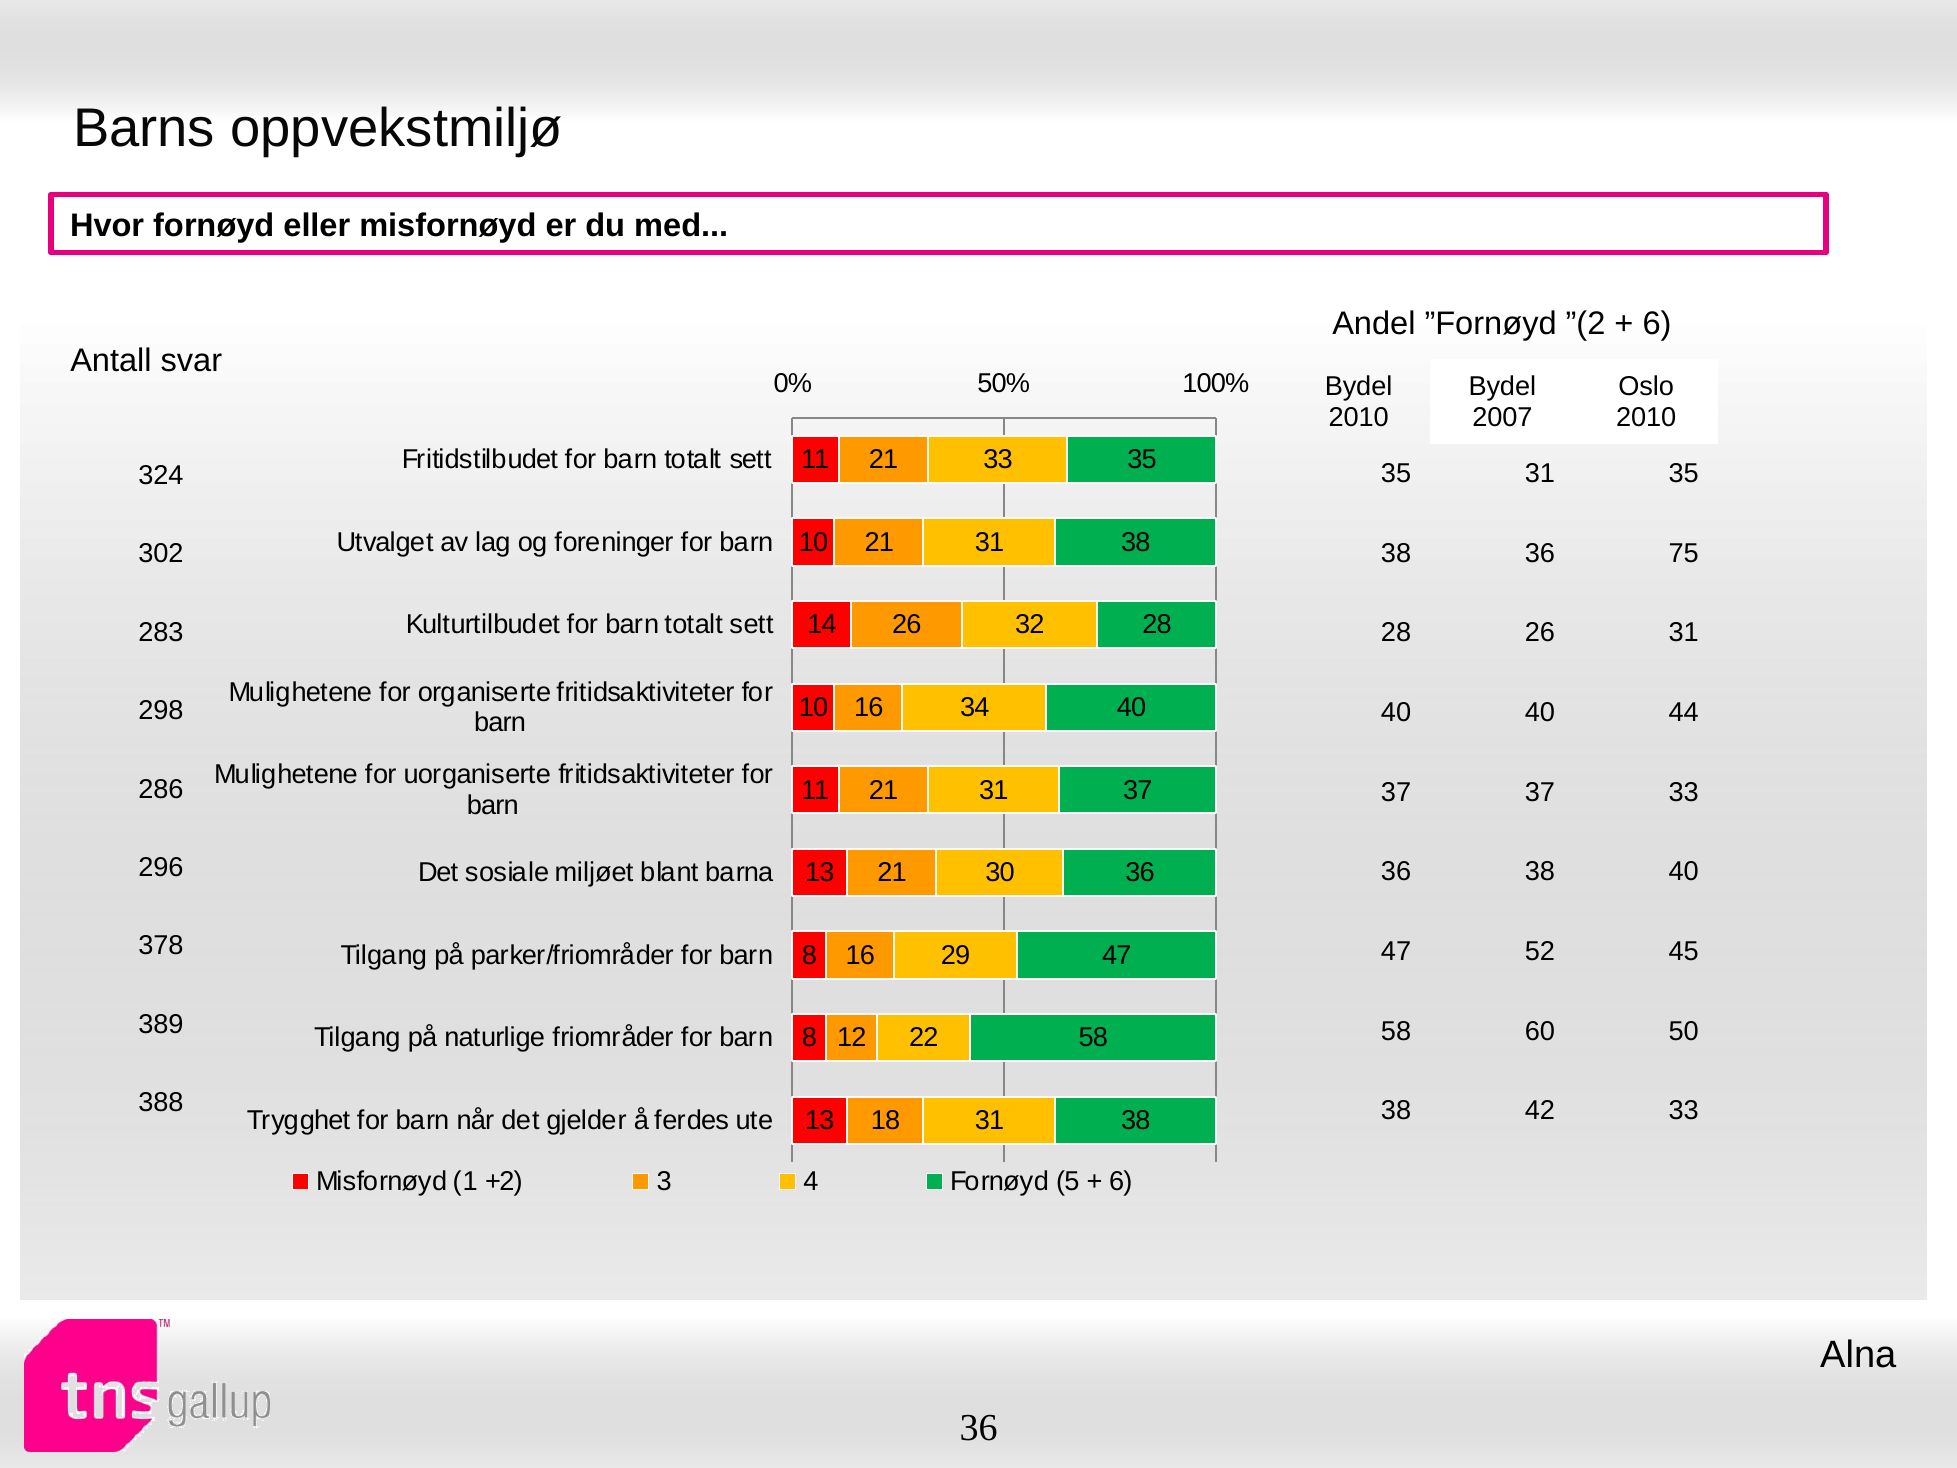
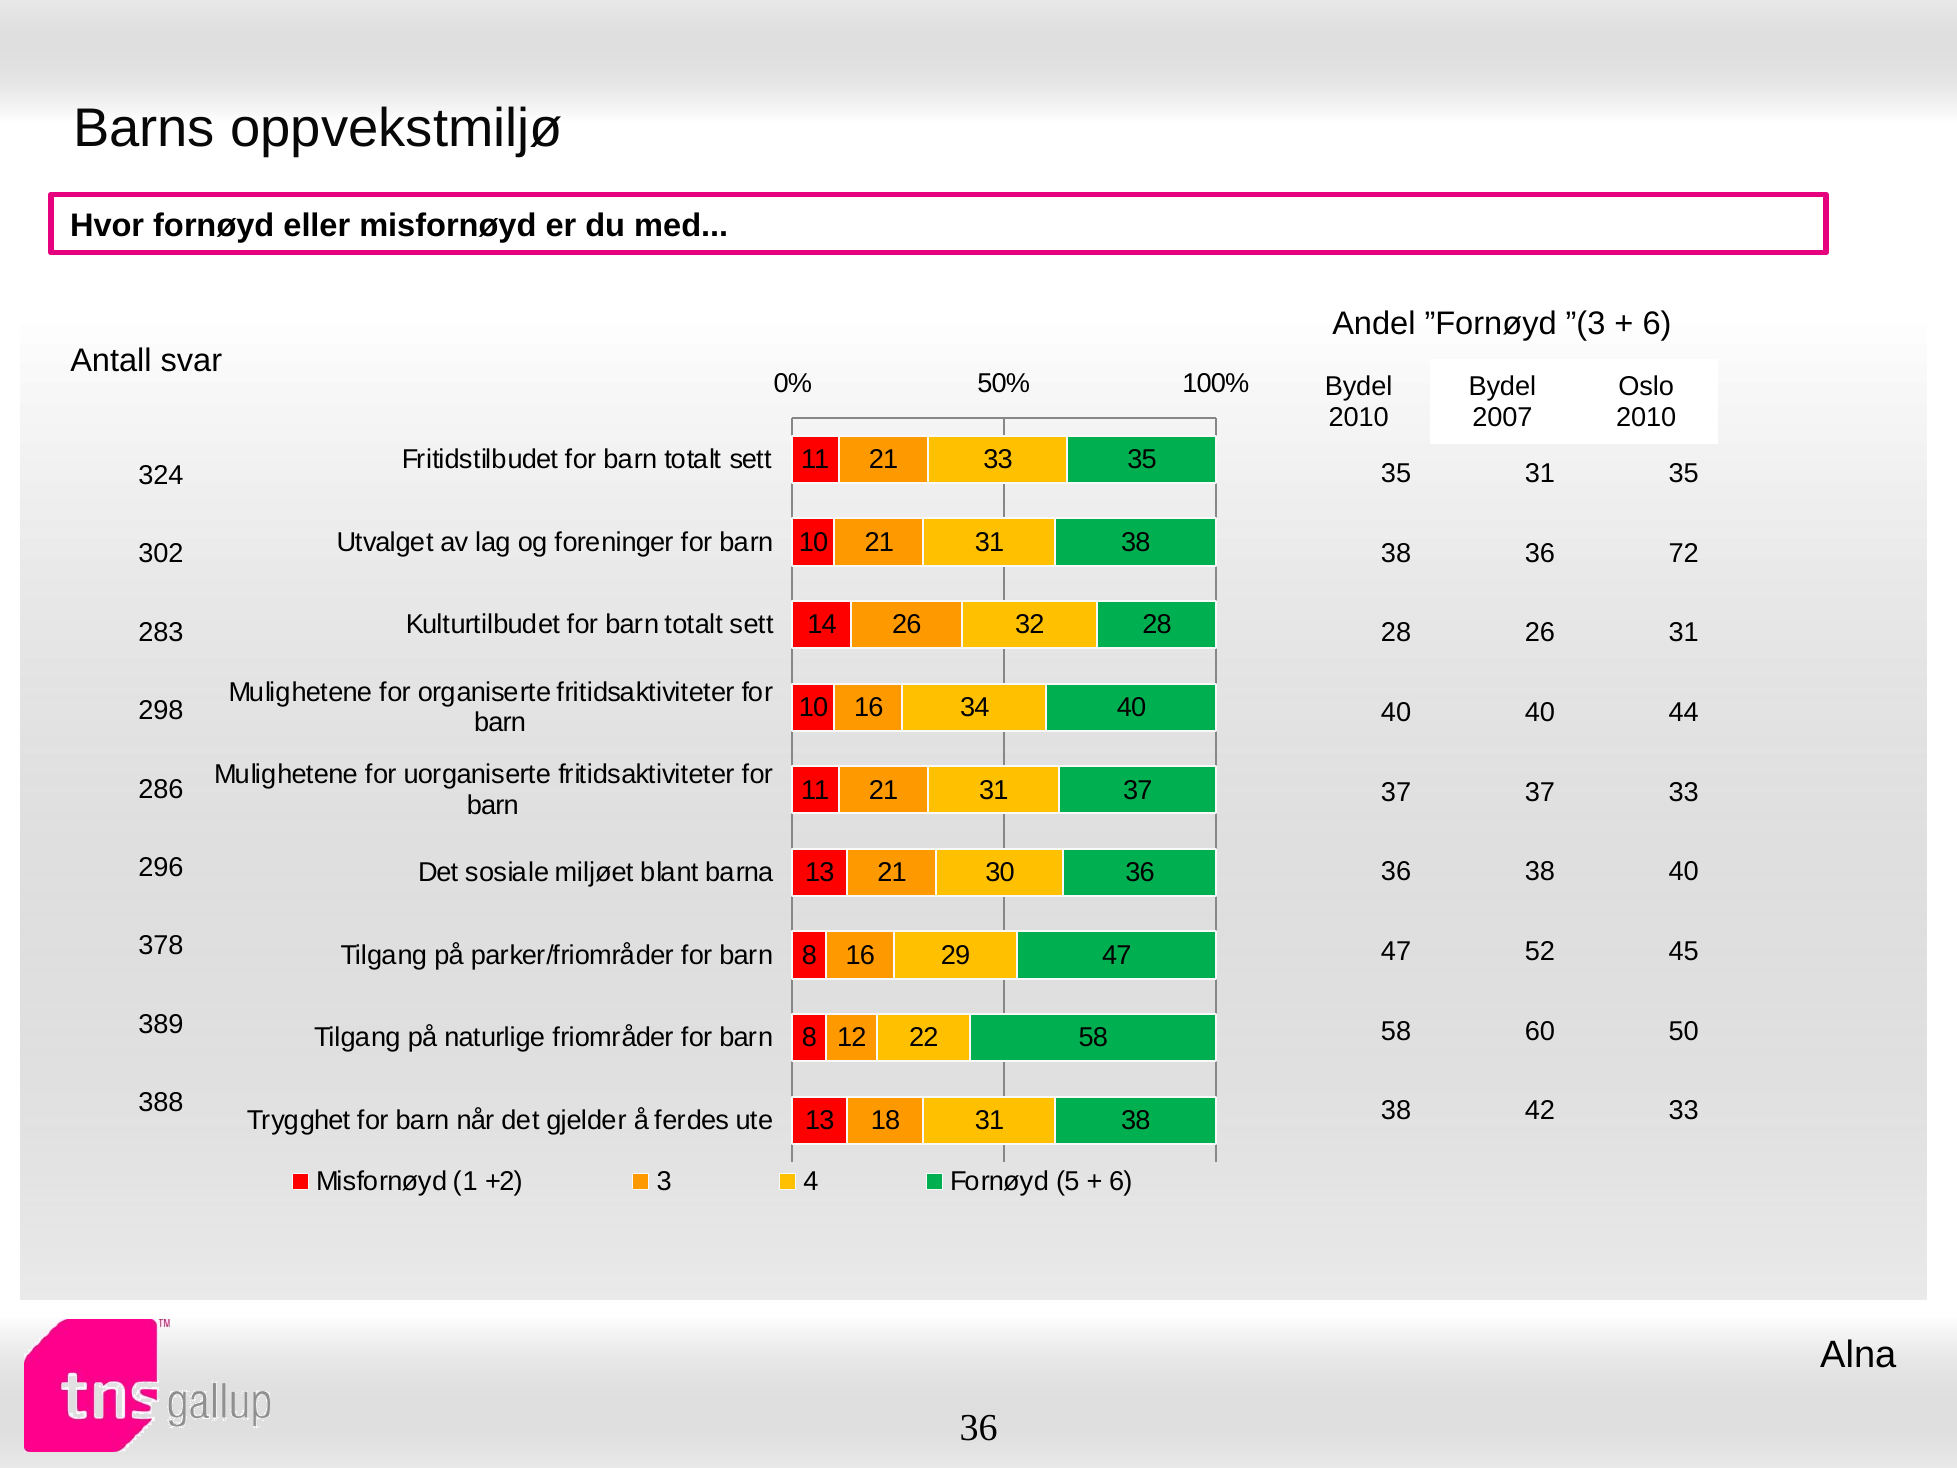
”(2: ”(2 -> ”(3 (1586, 324)
75: 75 -> 72 (1684, 553)
